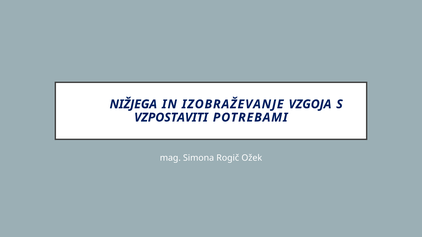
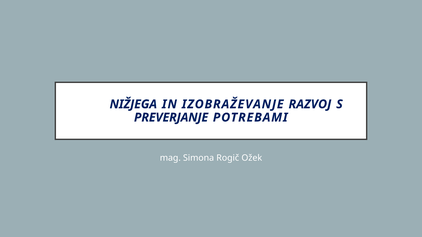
VZGOJA: VZGOJA -> RAZVOJ (310, 104)
VZPOSTAVITI: VZPOSTAVITI -> PREVERJANJE (171, 118)
